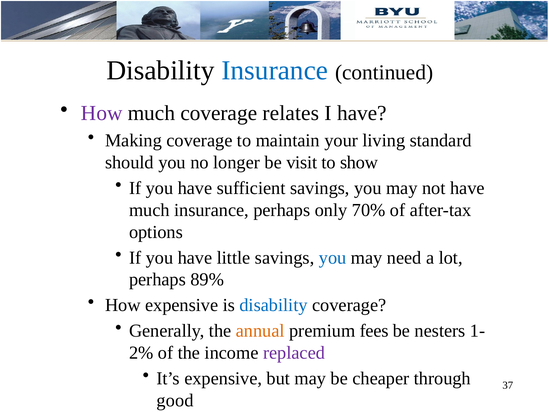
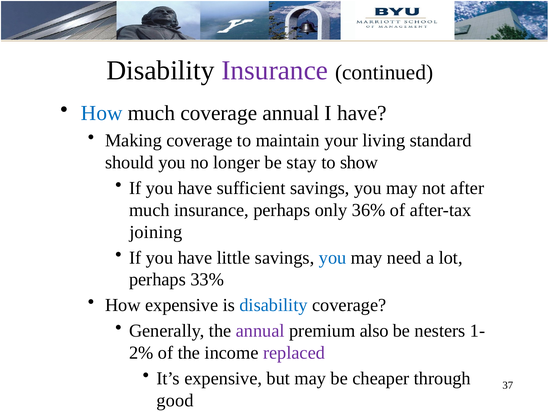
Insurance colour: blue -> purple (275, 71)
How colour: purple -> blue (102, 113)
coverage relates: relates -> annual (291, 113)
visit: visit -> stay (302, 162)
not have: have -> after (467, 188)
70%: 70% -> 36% (369, 210)
options: options -> joining (156, 232)
89%: 89% -> 33% (207, 279)
annual colour: orange -> purple (260, 331)
fees: fees -> also (374, 331)
